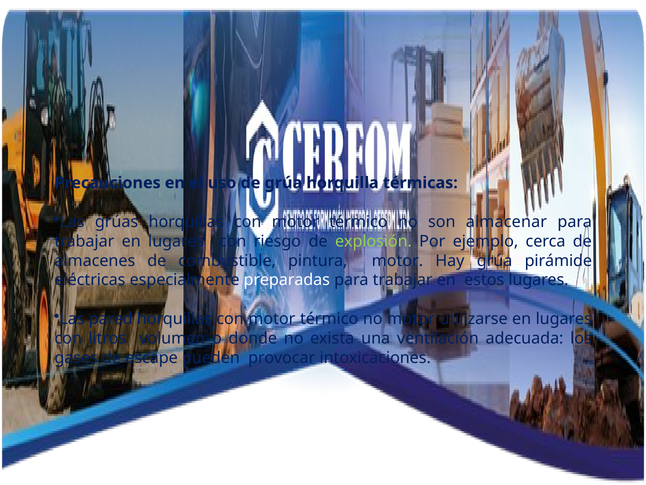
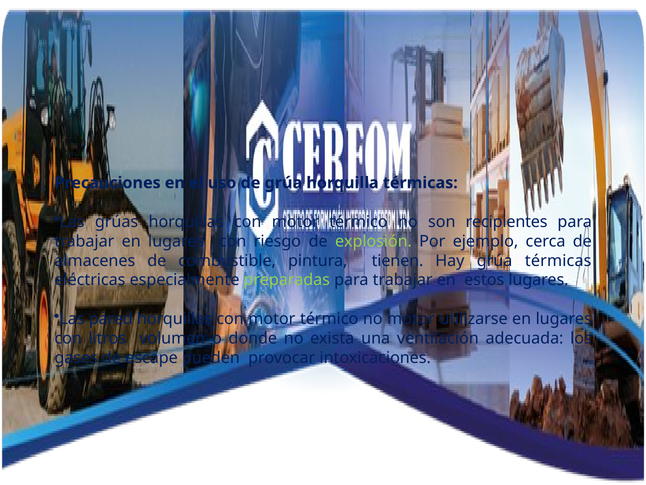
almacenar: almacenar -> recipientes (507, 222)
pintura motor: motor -> tienen (398, 260)
grúa pirámide: pirámide -> térmicas (558, 260)
preparadas colour: white -> light green (287, 280)
